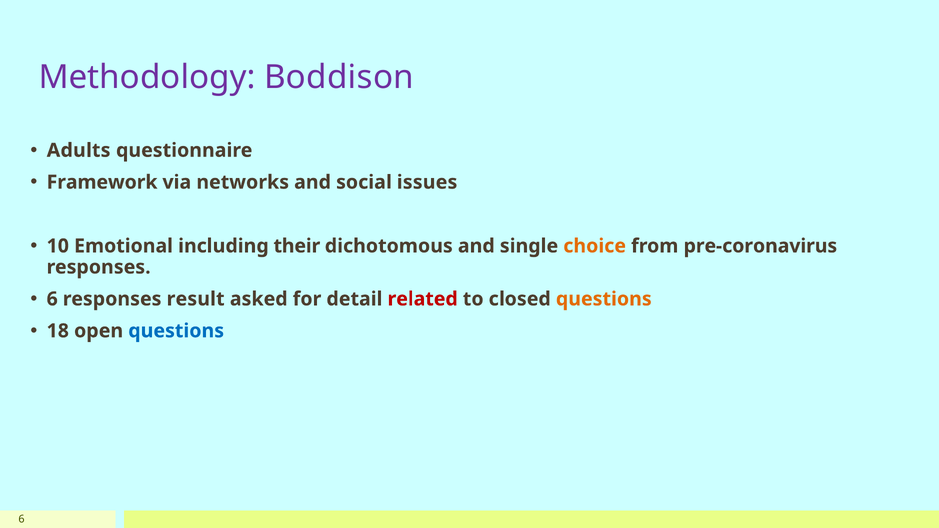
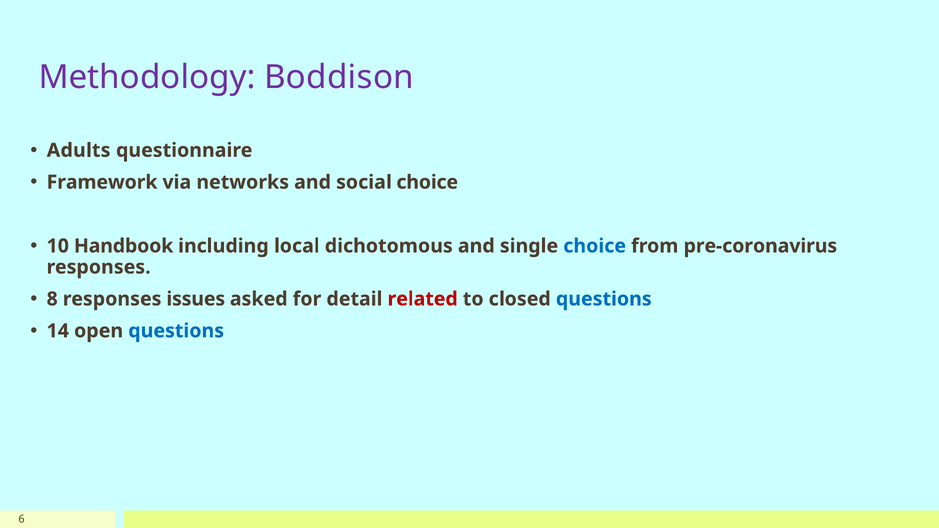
social issues: issues -> choice (427, 182)
Emotional: Emotional -> Handbook (124, 246)
their: their -> local (297, 246)
choice colour: orange -> blue (595, 246)
6: 6 -> 8 (52, 299)
result: result -> issues (196, 299)
questions colour: orange -> blue (604, 299)
18: 18 -> 14 (58, 331)
